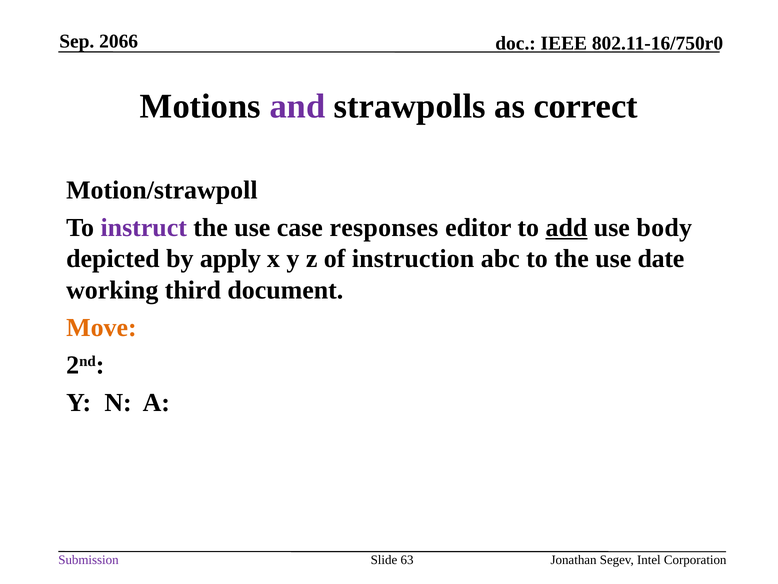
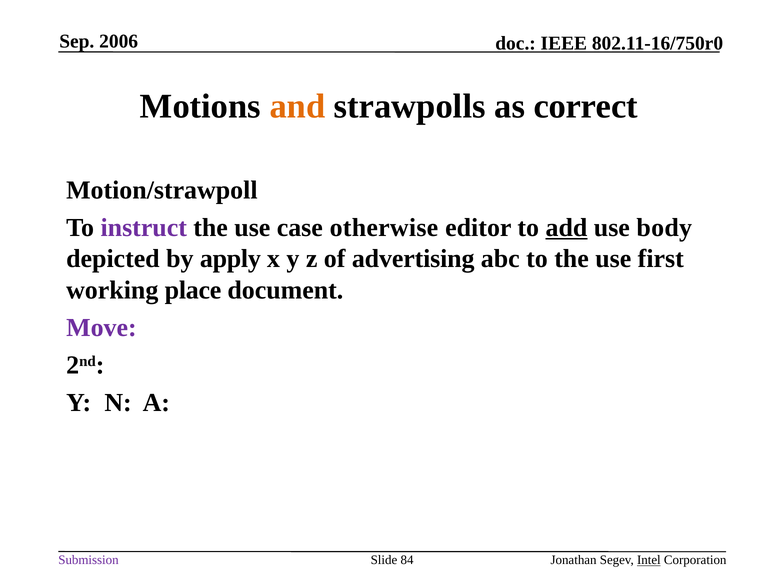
2066: 2066 -> 2006 (119, 41)
and colour: purple -> orange (297, 106)
responses: responses -> otherwise (384, 227)
instruction: instruction -> advertising (413, 259)
date: date -> first (661, 259)
third: third -> place (193, 290)
Move colour: orange -> purple (101, 327)
63: 63 -> 84 (407, 560)
Intel underline: none -> present (649, 560)
